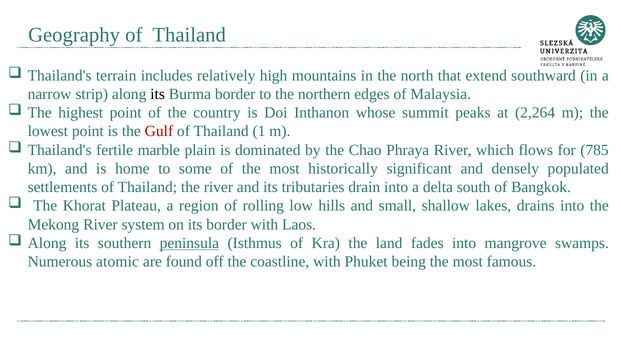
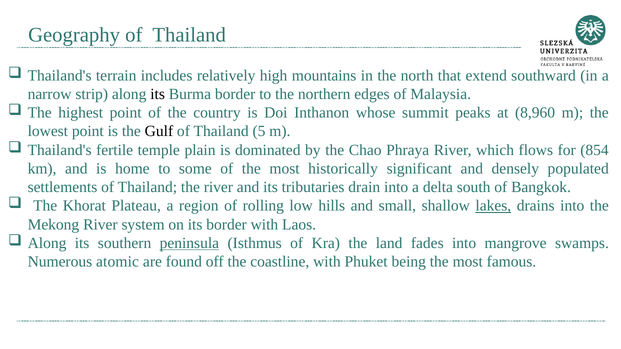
2,264: 2,264 -> 8,960 (535, 113)
Gulf colour: red -> black (159, 131)
1: 1 -> 5 (259, 131)
marble: marble -> temple (159, 150)
785: 785 -> 854 (595, 150)
lakes underline: none -> present (493, 206)
